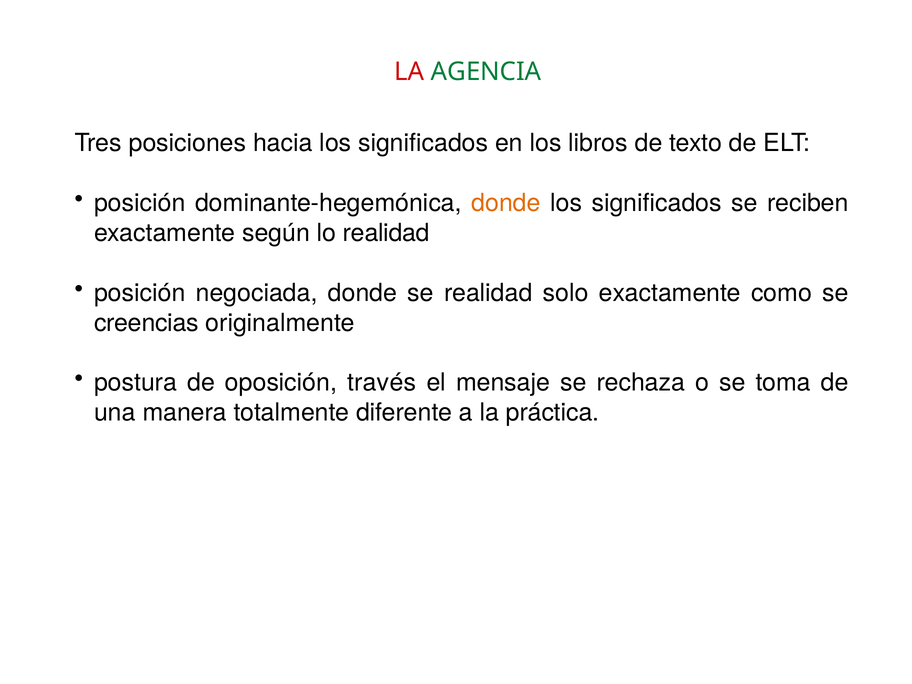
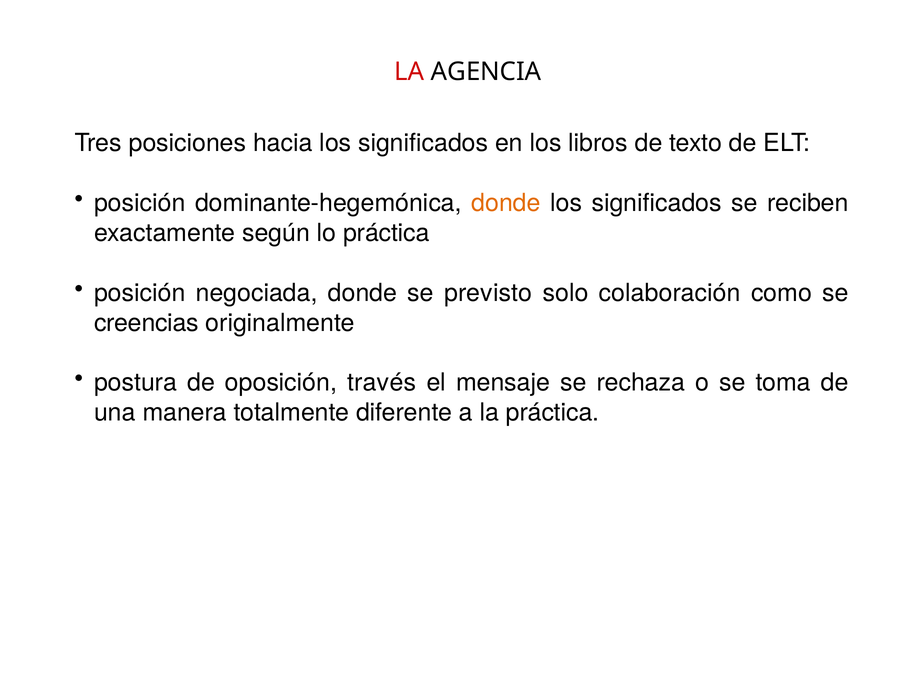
AGENCIA colour: green -> black (486, 72)
lo realidad: realidad -> práctica (386, 233)
se realidad: realidad -> previsto (488, 293)
solo exactamente: exactamente -> colaboración (670, 293)
